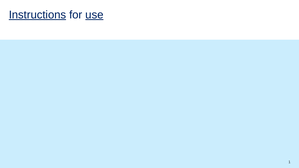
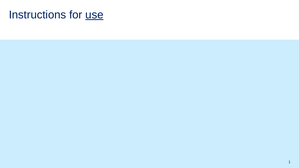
Instructions underline: present -> none (37, 15)
